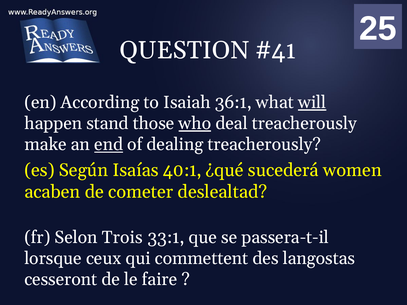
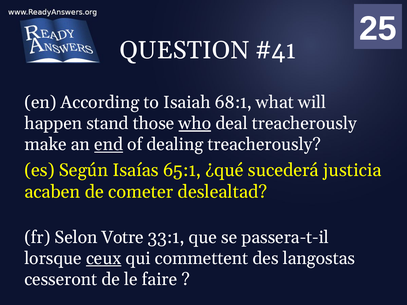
36:1: 36:1 -> 68:1 (233, 103)
will underline: present -> none (312, 103)
40:1: 40:1 -> 65:1 (182, 170)
women: women -> justicia (352, 170)
Trois: Trois -> Votre (123, 238)
ceux underline: none -> present (104, 259)
